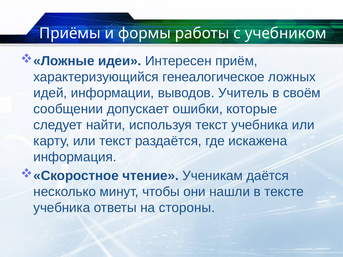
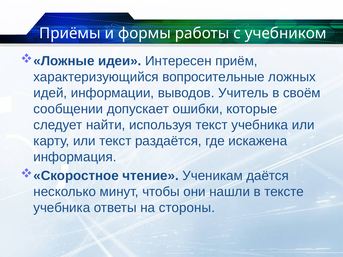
генеалогическое: генеалогическое -> вопросительные (213, 77)
